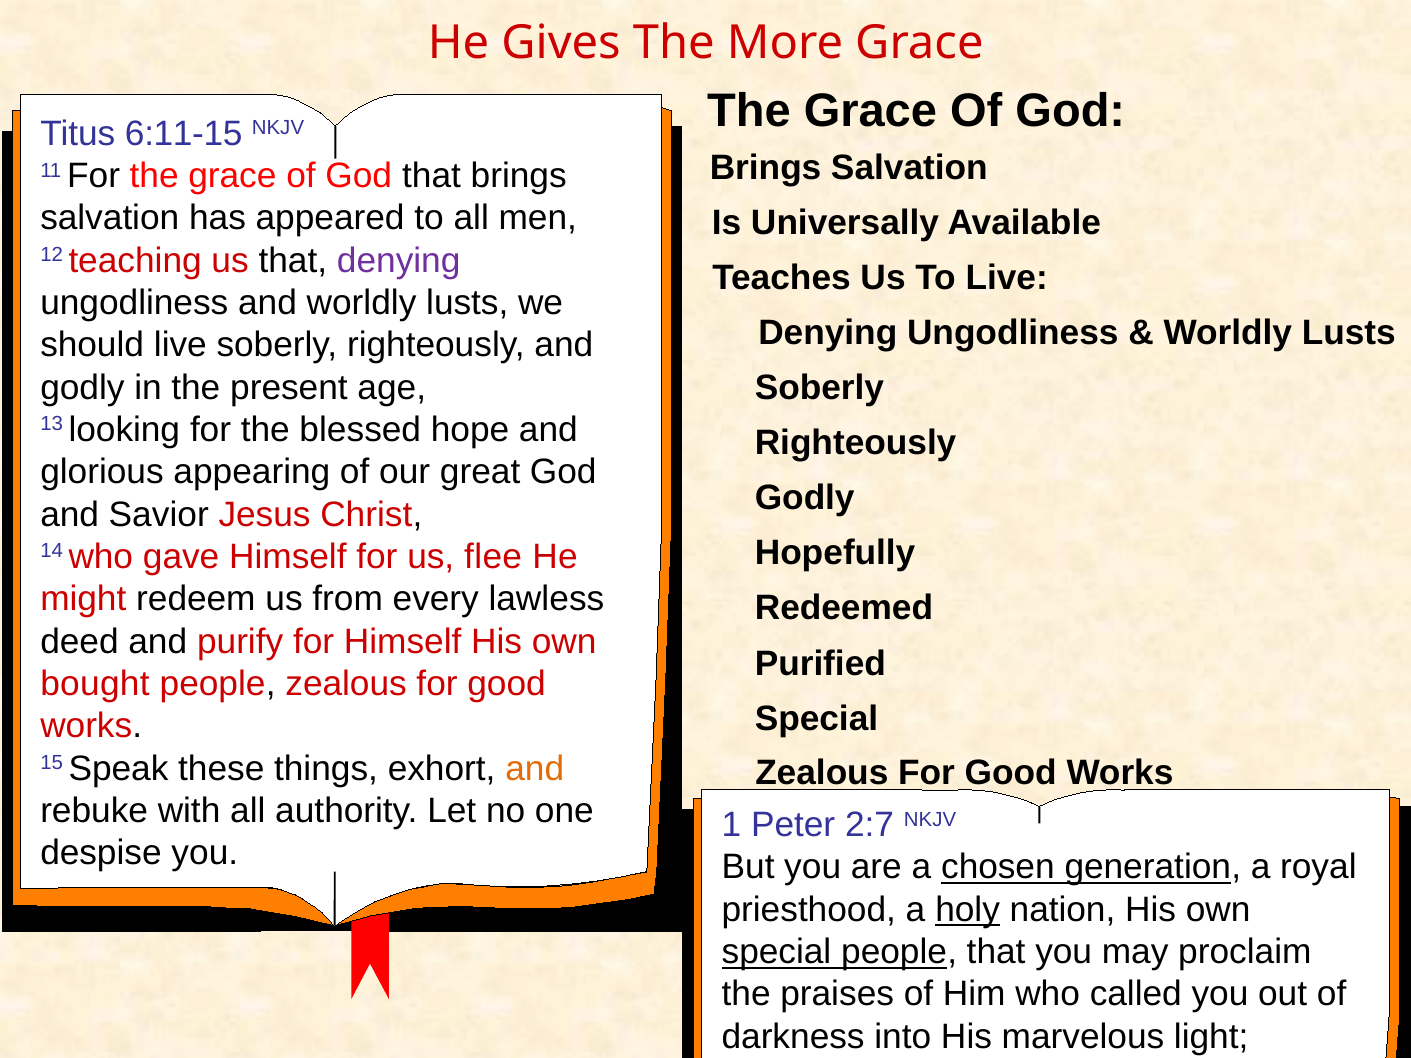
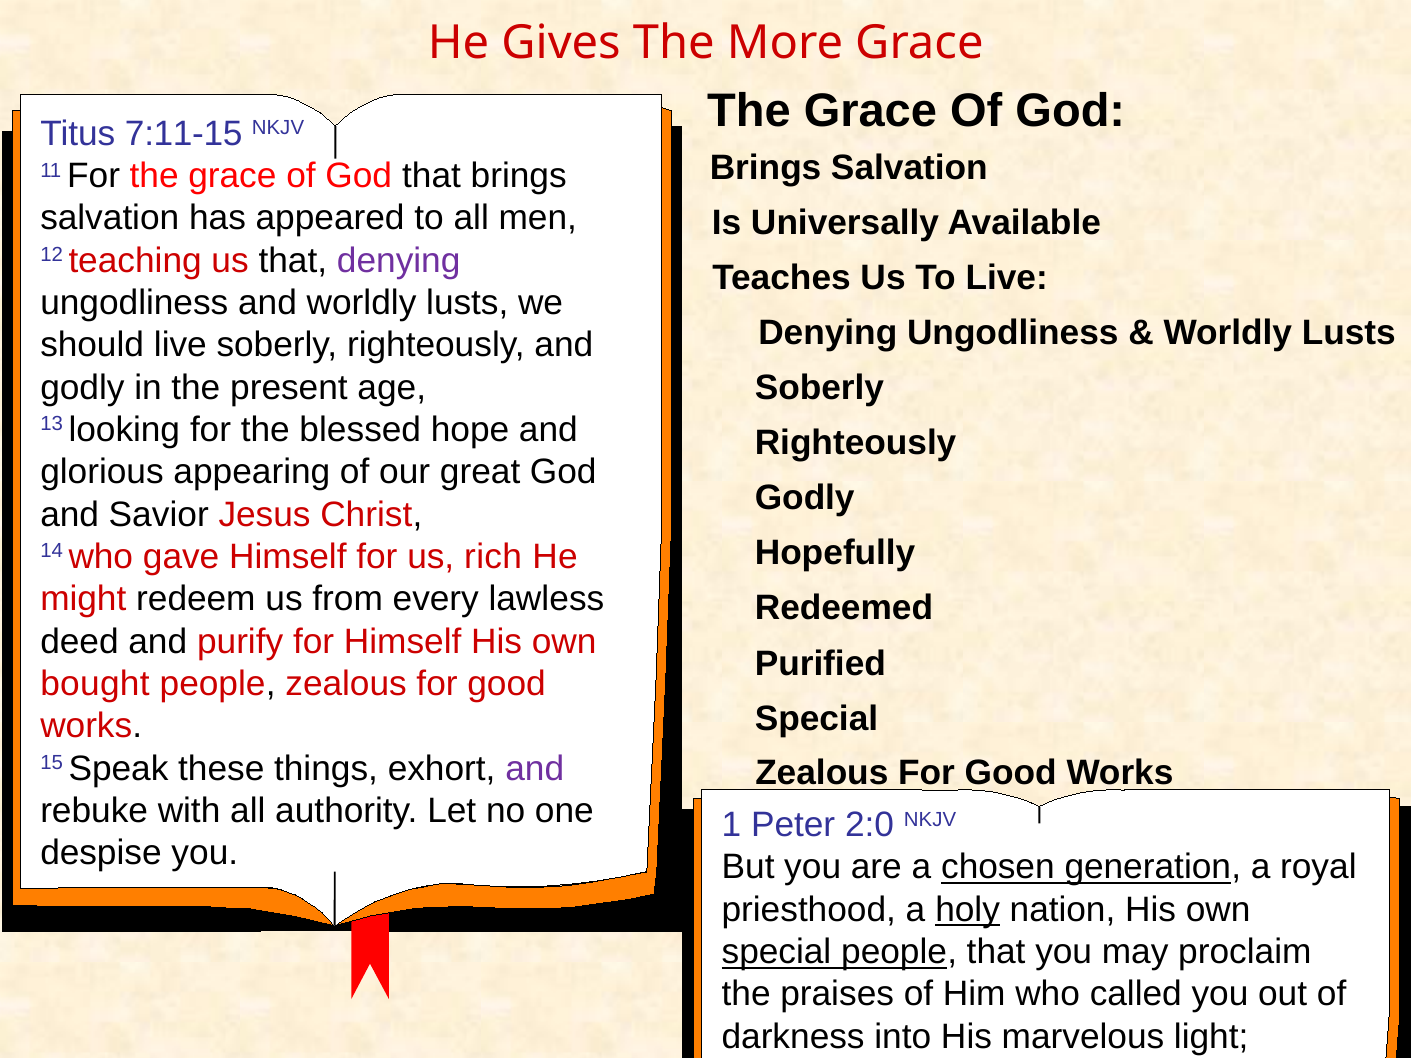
6:11-15: 6:11-15 -> 7:11-15 (184, 134)
flee: flee -> rich (493, 557)
and colour: orange -> purple (535, 769)
2:7: 2:7 -> 2:0 (870, 825)
